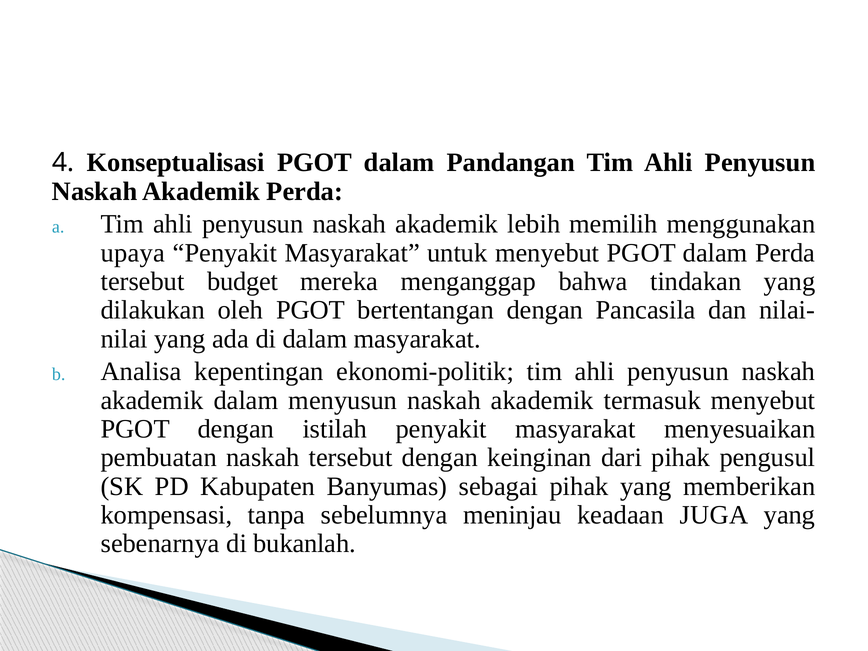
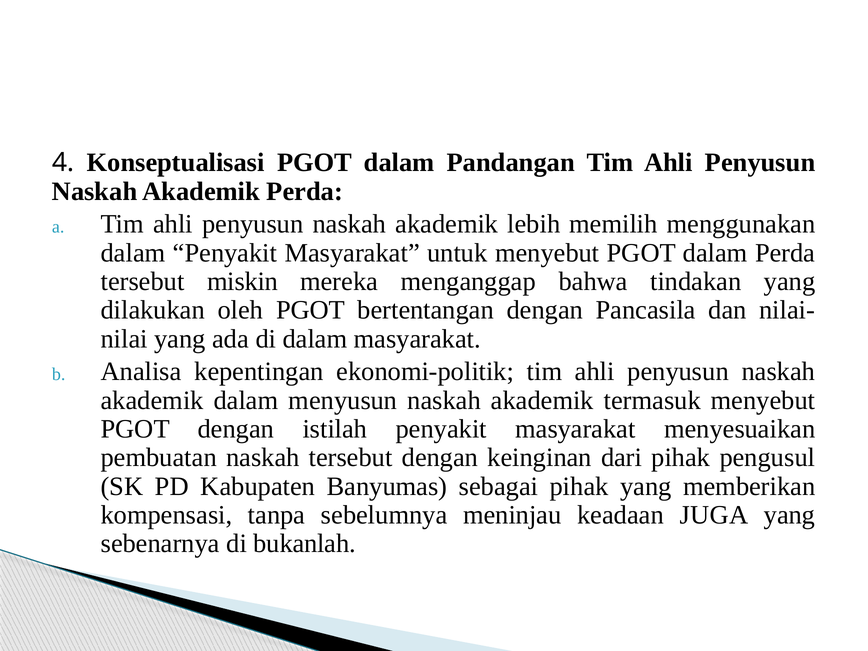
upaya: upaya -> dalam (133, 253)
budget: budget -> miskin (243, 282)
